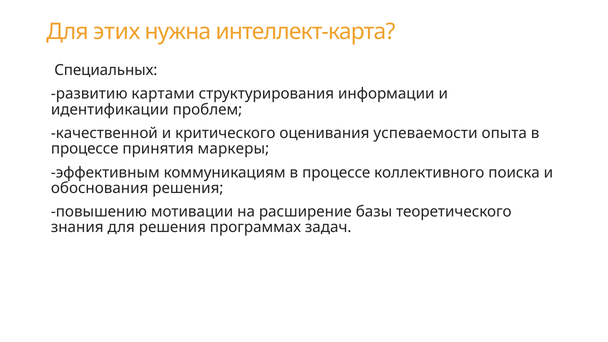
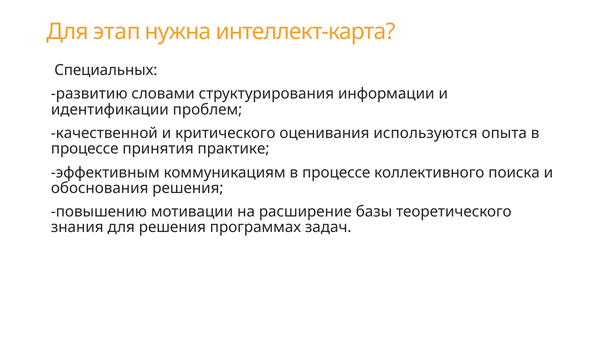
этих: этих -> этап (117, 32)
картами: картами -> словами (163, 94)
успеваемости: успеваемости -> используются (426, 133)
маркеры: маркеры -> практике (234, 149)
